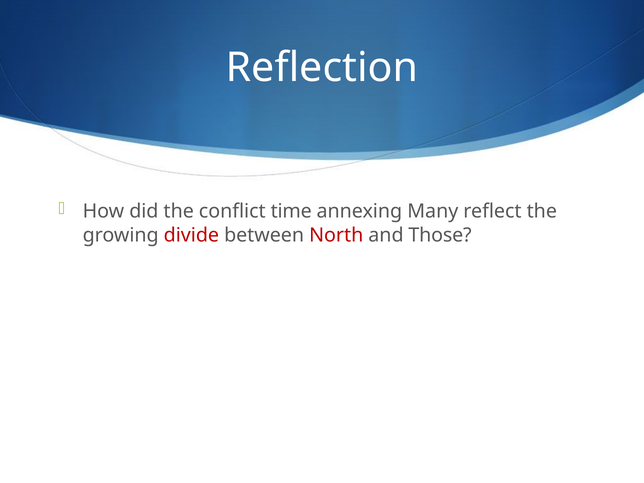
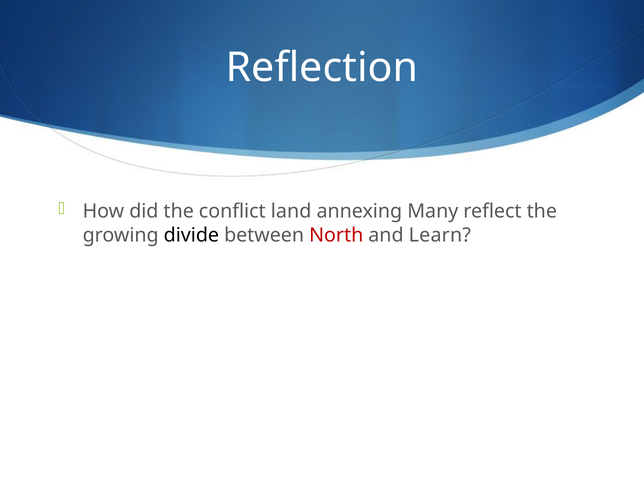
time: time -> land (291, 212)
divide colour: red -> black (191, 235)
Those: Those -> Learn (440, 235)
